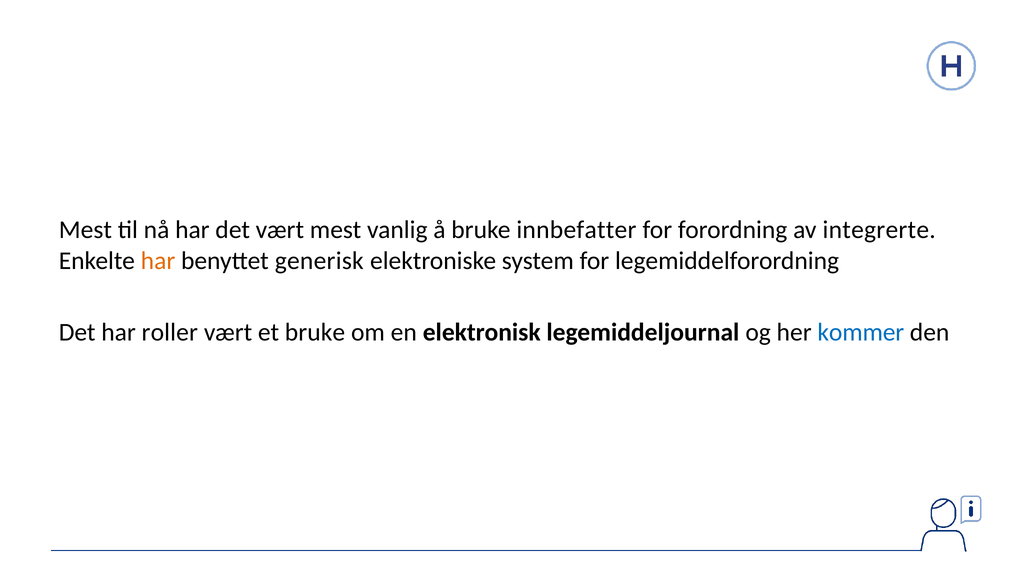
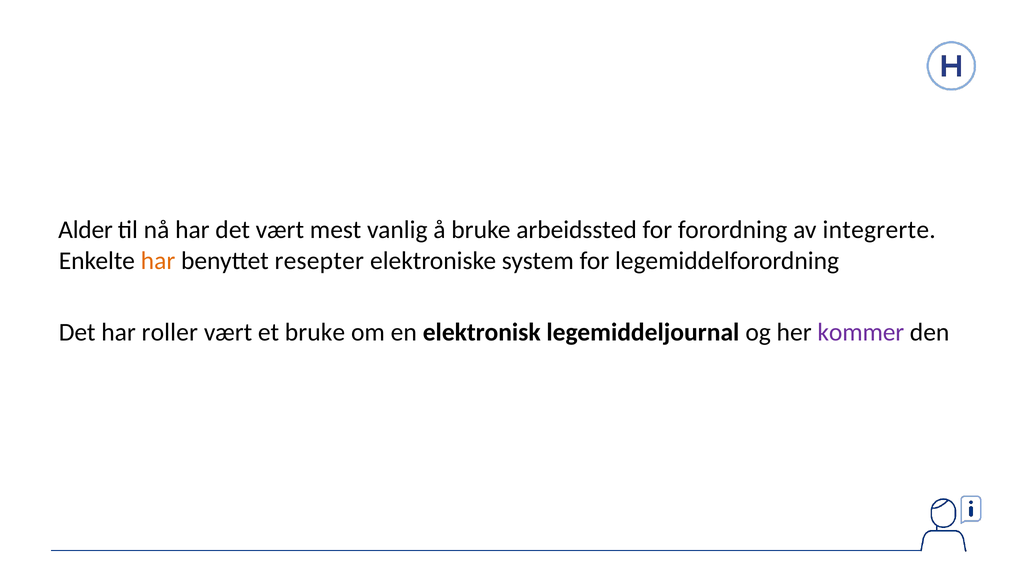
Mest: Mest -> Alder (86, 230)
innbefatter: innbefatter -> arbeidssted (577, 230)
generisk: generisk -> resepter (319, 261)
kommer colour: blue -> purple (861, 332)
